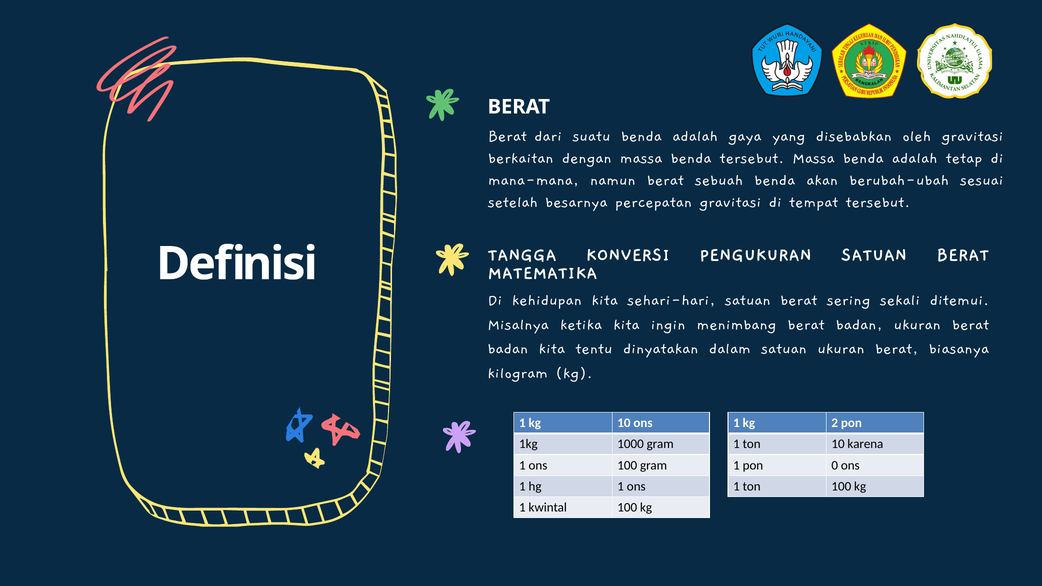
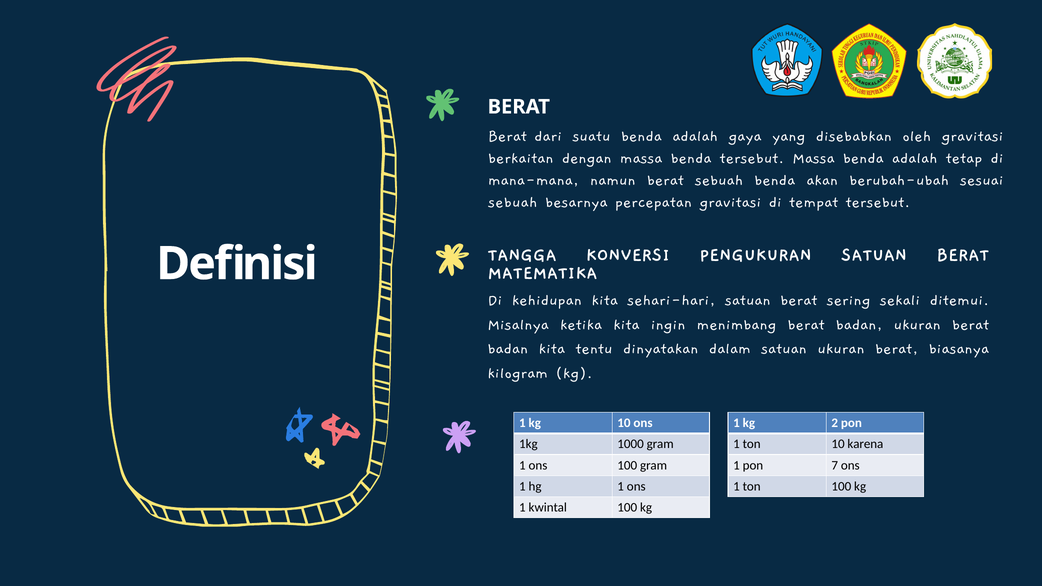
setelah: setelah -> sebuah (513, 201)
0: 0 -> 7 (835, 465)
